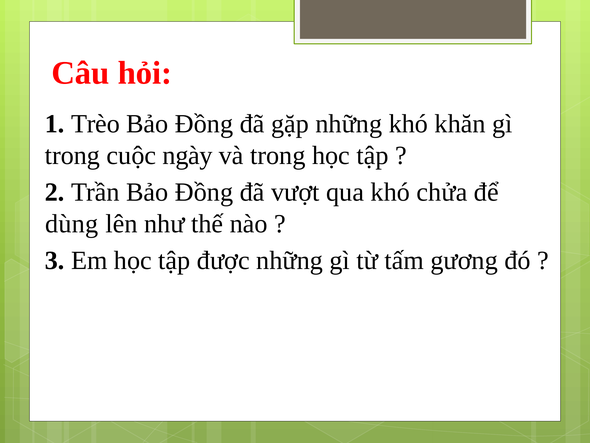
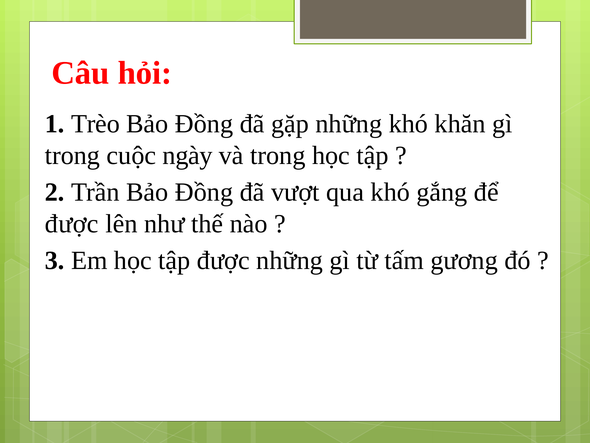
chửa: chửa -> gắng (442, 192)
dùng: dùng -> được (72, 224)
